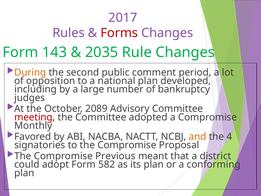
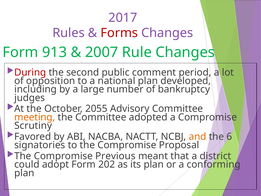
143: 143 -> 913 (55, 52)
2035: 2035 -> 2007 (102, 52)
During colour: orange -> red (30, 72)
2089: 2089 -> 2055 (96, 109)
meeting colour: red -> orange (35, 117)
Monthly: Monthly -> Scrutiny (33, 126)
4: 4 -> 6 (229, 136)
582: 582 -> 202 (107, 164)
